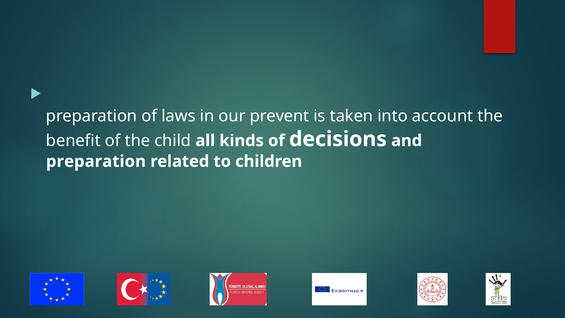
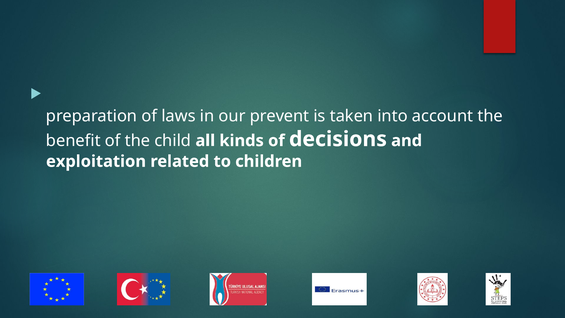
preparation: preparation -> exploitation (96, 161)
